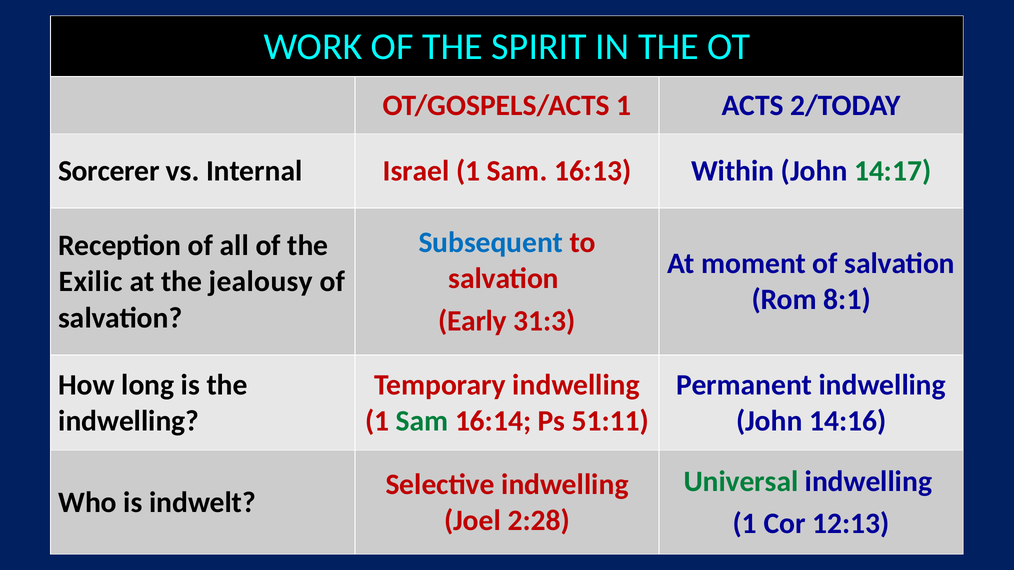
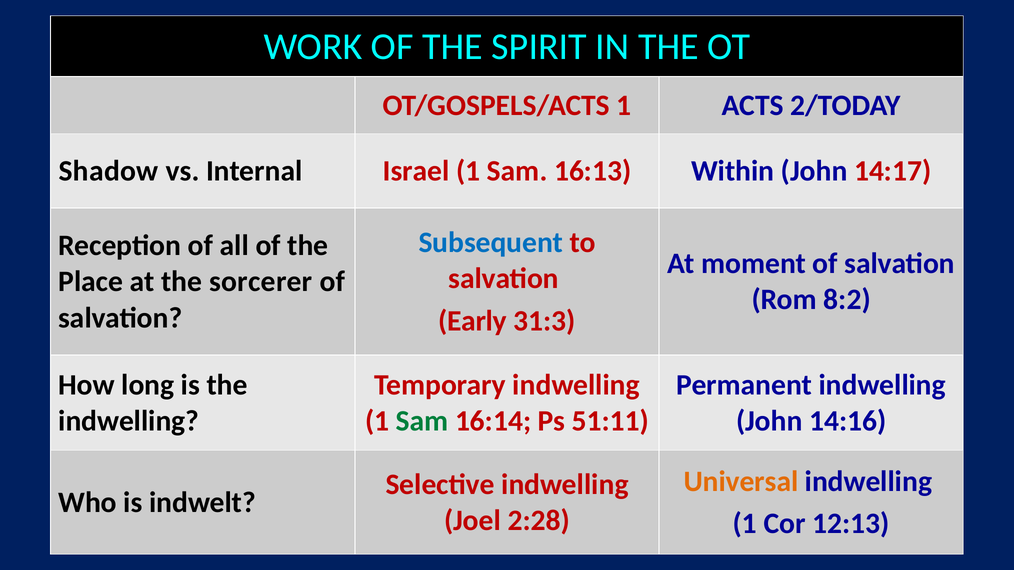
Sorcerer: Sorcerer -> Shadow (109, 171)
14:17 colour: green -> red (893, 171)
Exilic: Exilic -> Place (91, 282)
jealousy: jealousy -> sorcerer (261, 282)
8:1: 8:1 -> 8:2 (847, 300)
Universal colour: green -> orange (741, 482)
